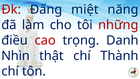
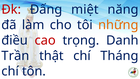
những colour: red -> orange (118, 25)
Nhìn: Nhìn -> Trần (15, 56)
Thành: Thành -> Tháng (119, 56)
